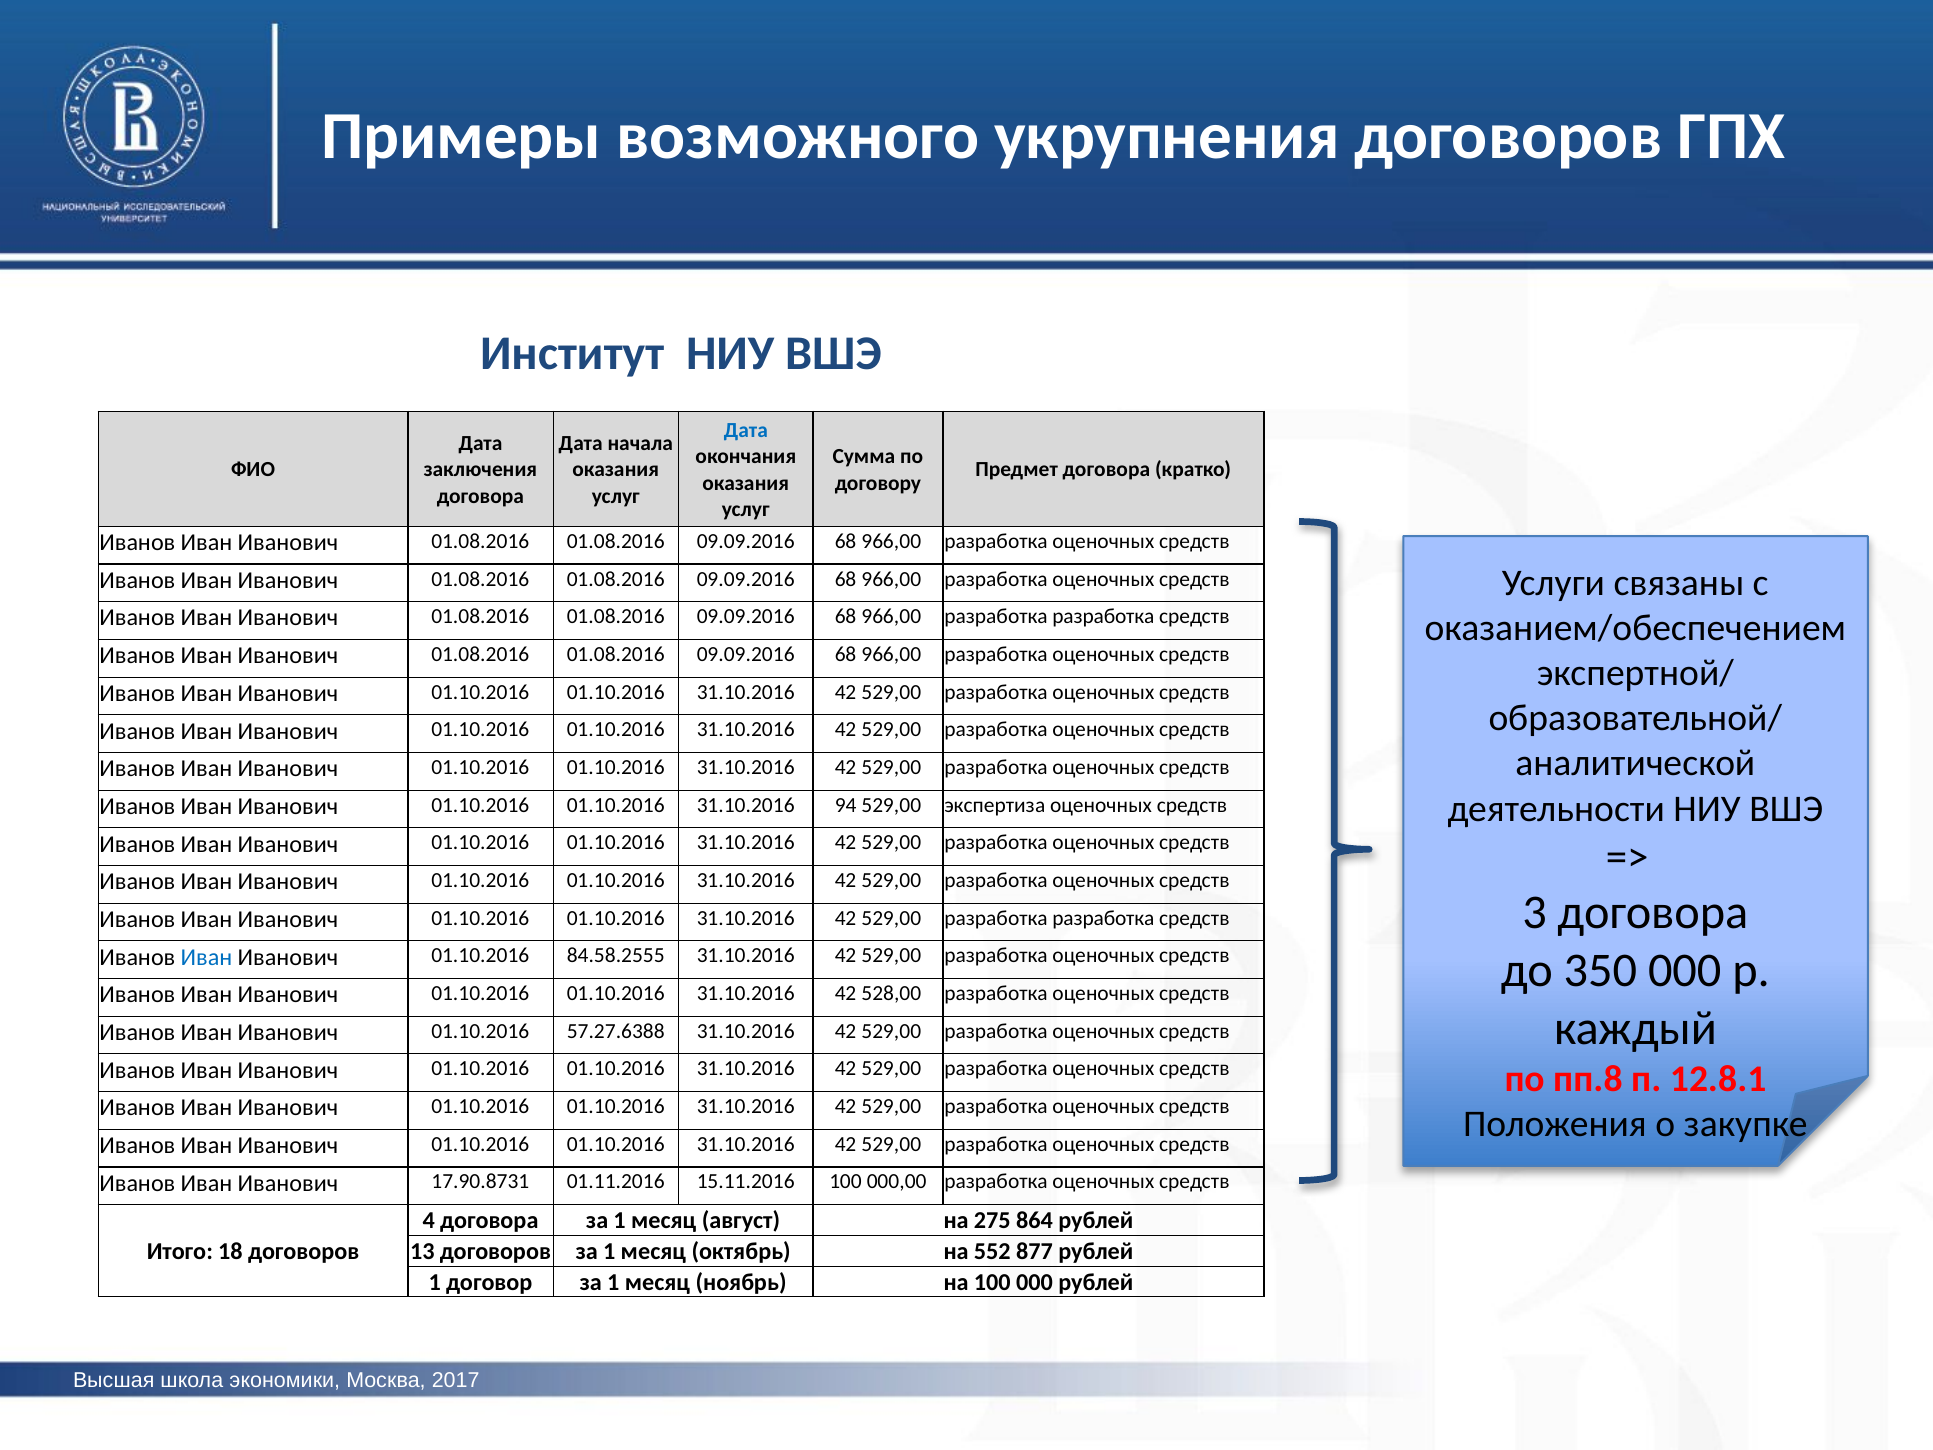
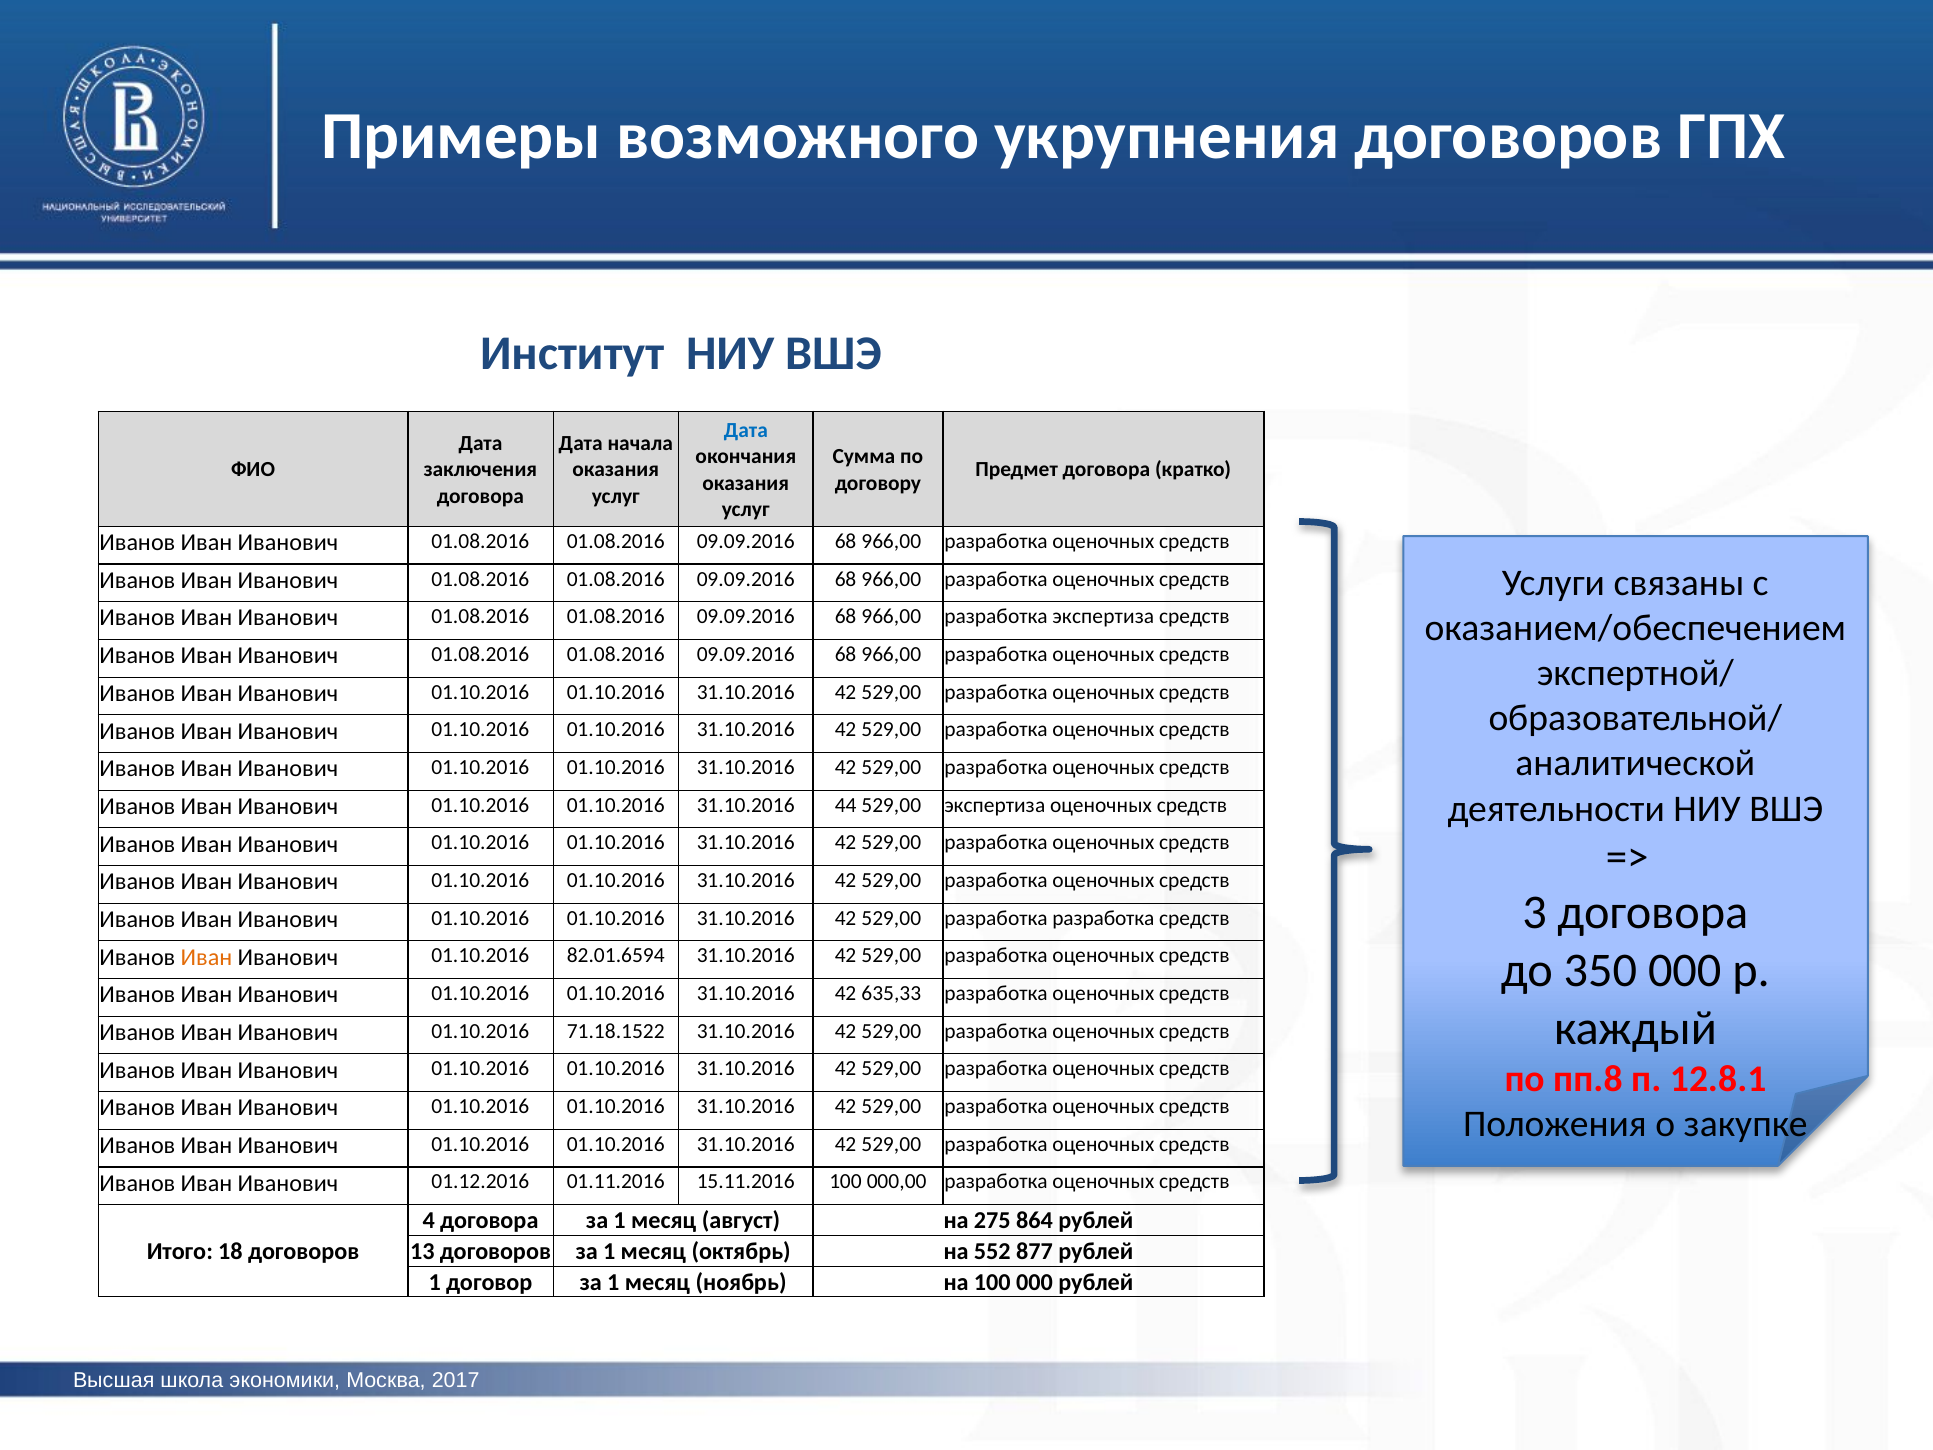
966,00 разработка разработка: разработка -> экспертиза (1103, 617)
94: 94 -> 44 (846, 805)
Иван colour: blue -> orange (207, 957)
84.58.2555: 84.58.2555 -> 82.01.6594 (616, 956)
528,00: 528,00 -> 635,33 (891, 993)
57.27.6388: 57.27.6388 -> 71.18.1522 (616, 1031)
17.90.8731: 17.90.8731 -> 01.12.2016 (480, 1182)
